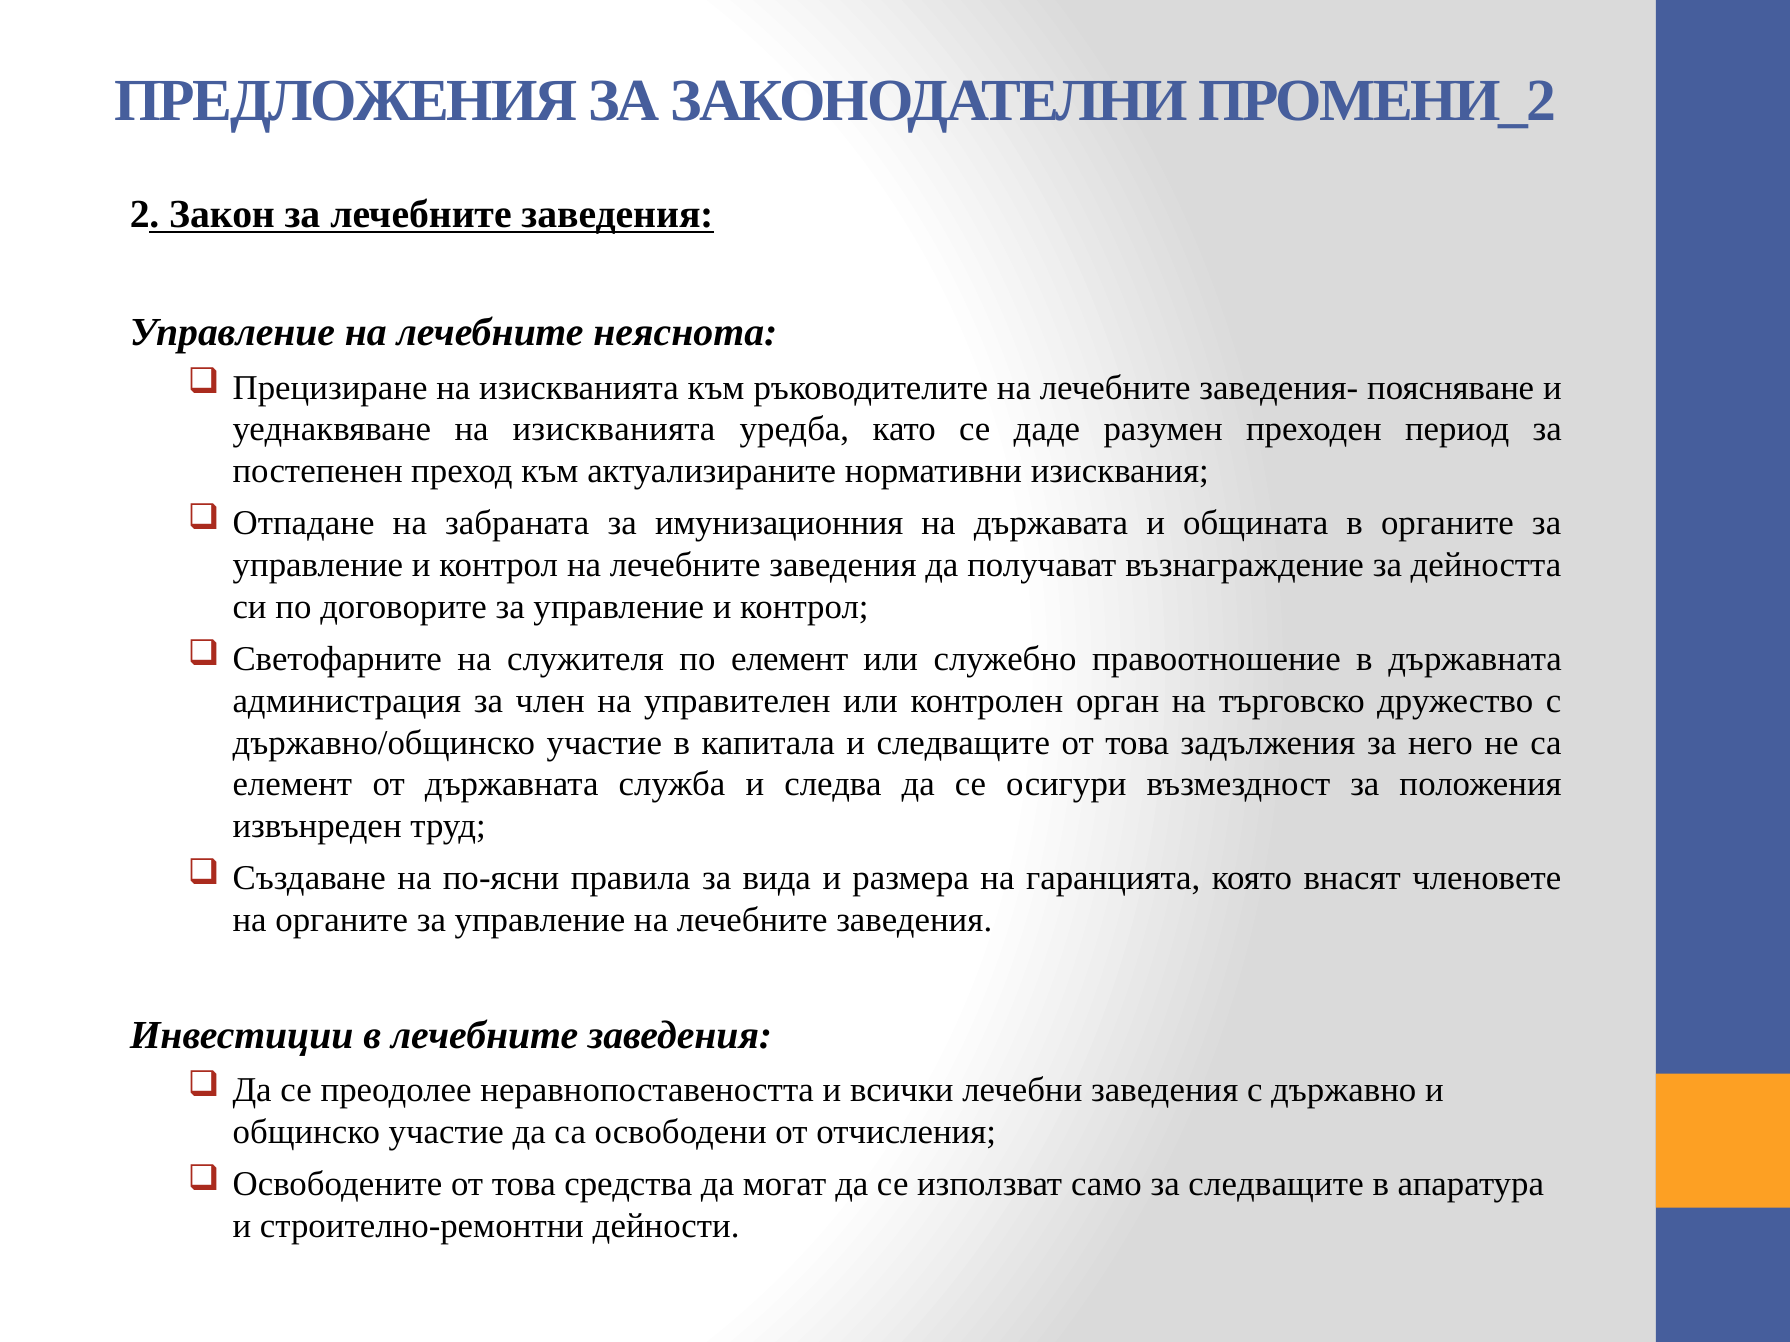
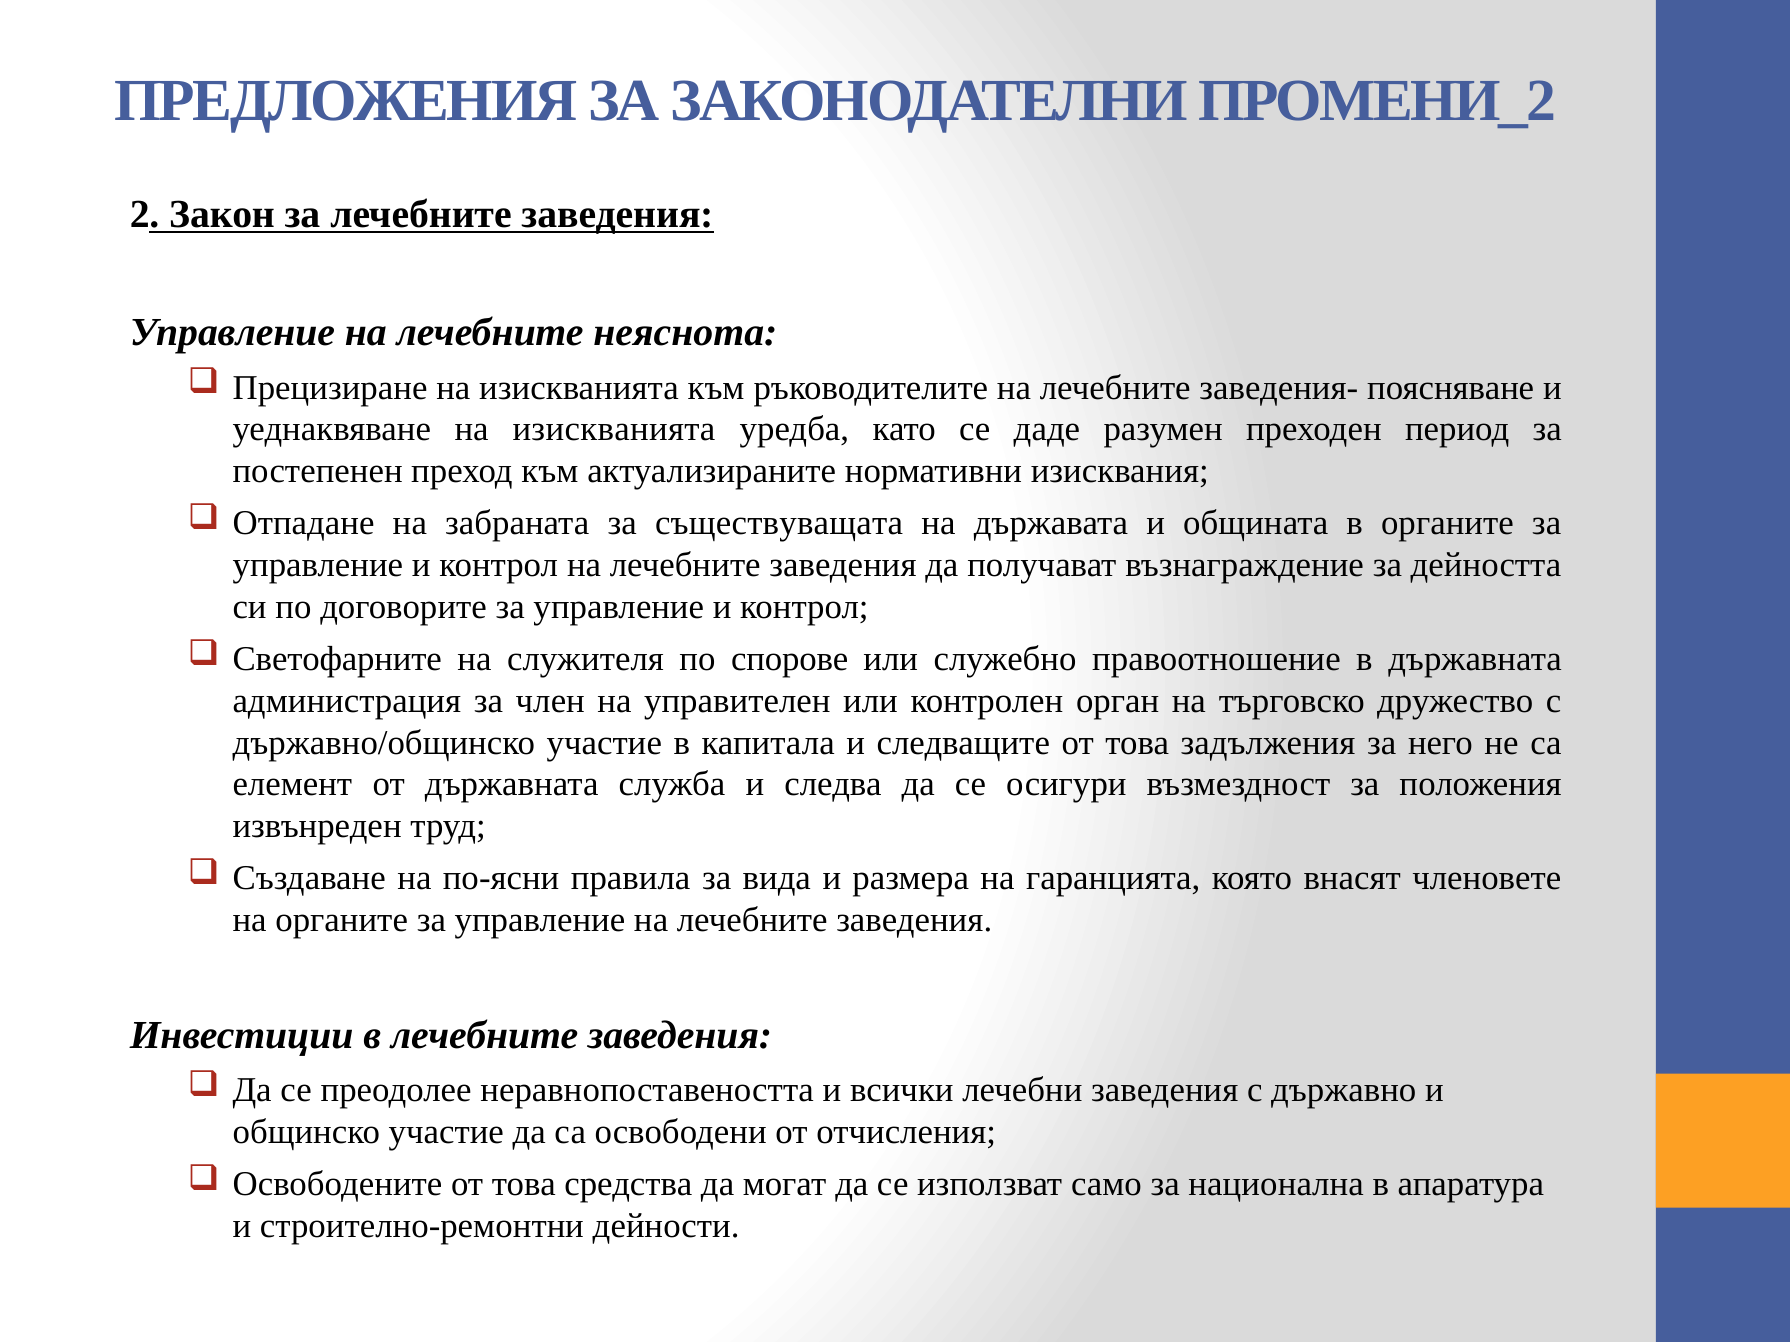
имунизационния: имунизационния -> съществуващата (779, 523)
по елемент: елемент -> спорове (790, 659)
за следващите: следващите -> национална (1276, 1185)
